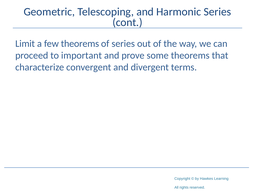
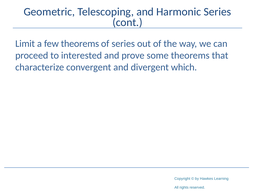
important: important -> interested (82, 56)
terms: terms -> which (184, 67)
